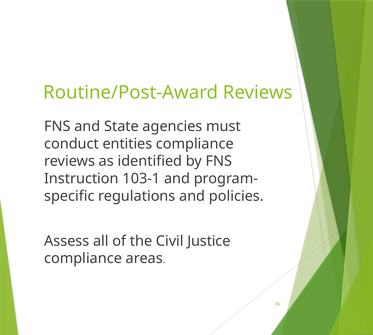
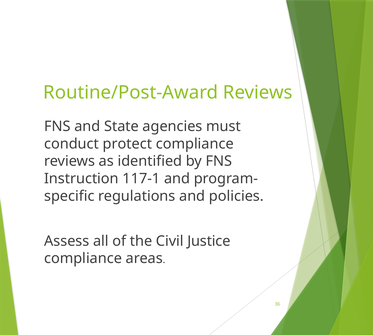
entities: entities -> protect (127, 144)
103-1: 103-1 -> 117-1 (141, 179)
